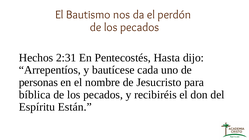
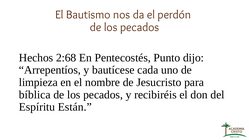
2:31: 2:31 -> 2:68 (66, 58)
Hasta: Hasta -> Punto (167, 58)
personas: personas -> limpieza (38, 82)
